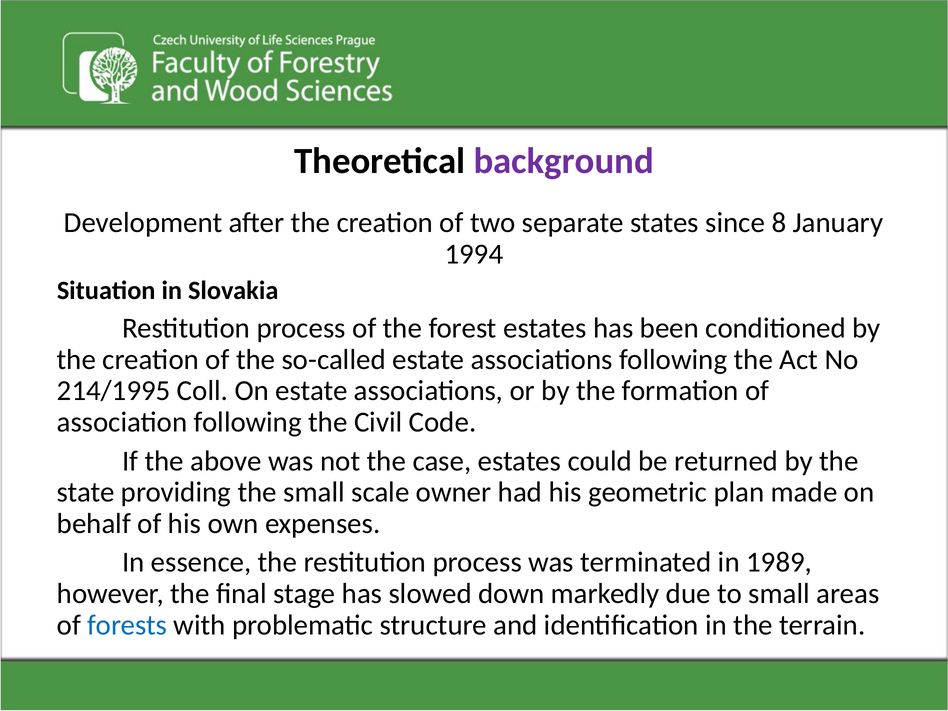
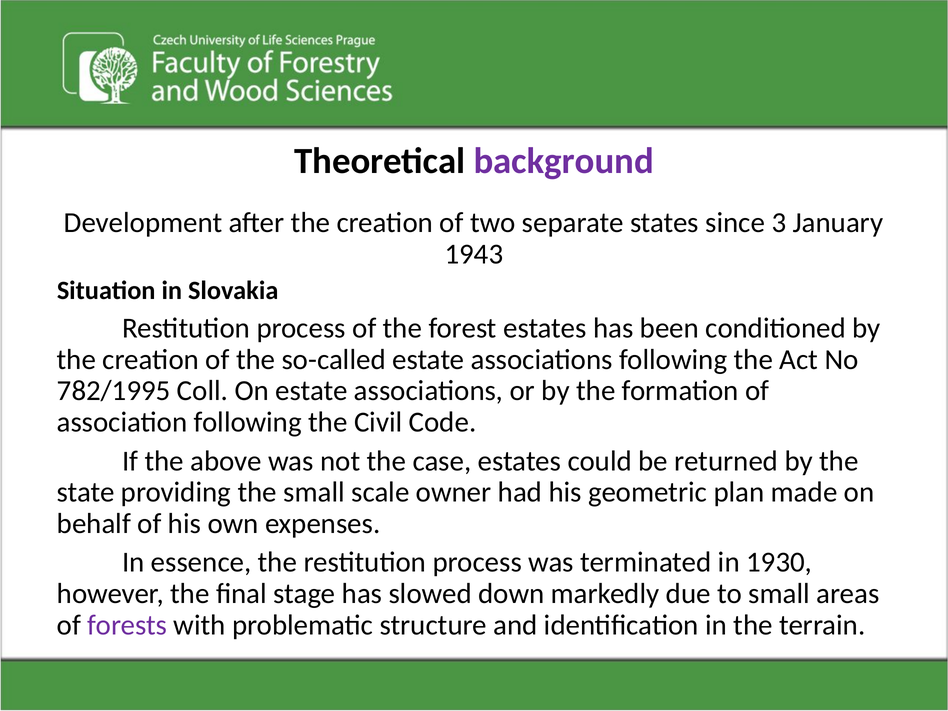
8: 8 -> 3 (779, 223)
1994: 1994 -> 1943 (474, 254)
214/1995: 214/1995 -> 782/1995 (114, 391)
1989: 1989 -> 1930 (779, 562)
forests colour: blue -> purple (127, 625)
